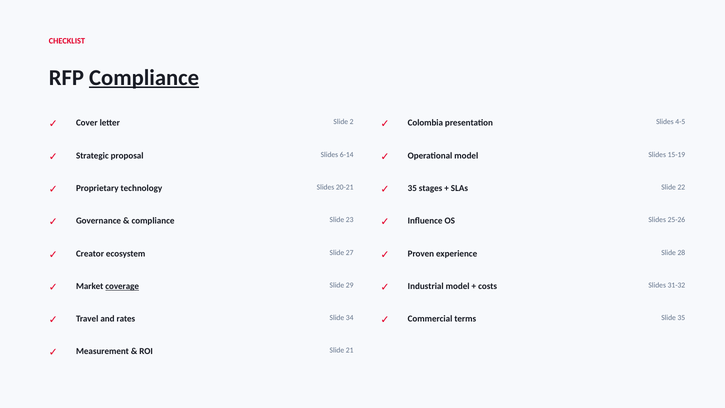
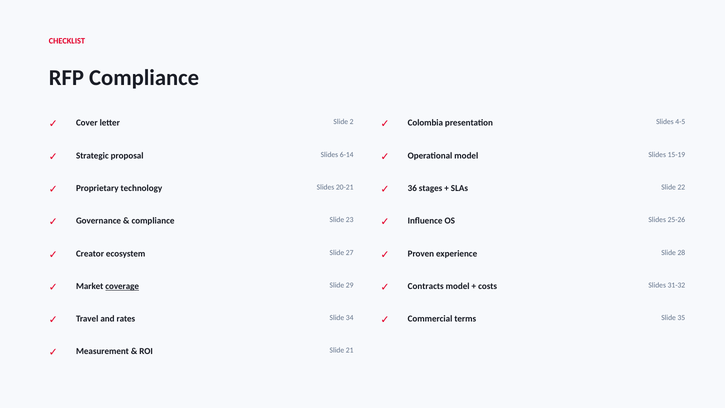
Compliance underline: present -> none (144, 78)
35: 35 -> 36 (412, 188)
Industrial: Industrial -> Contracts (426, 286)
